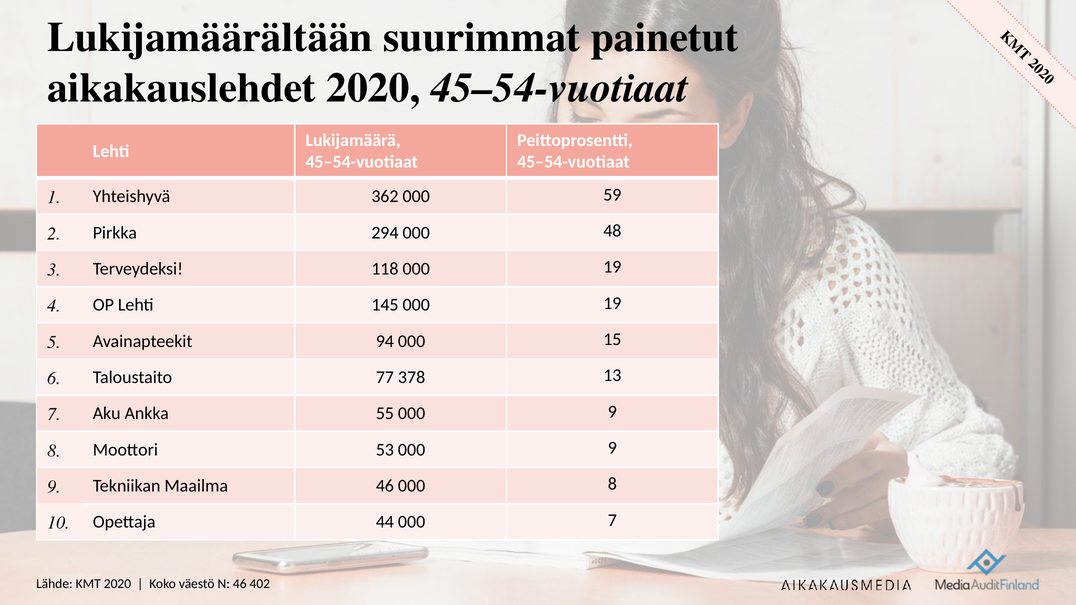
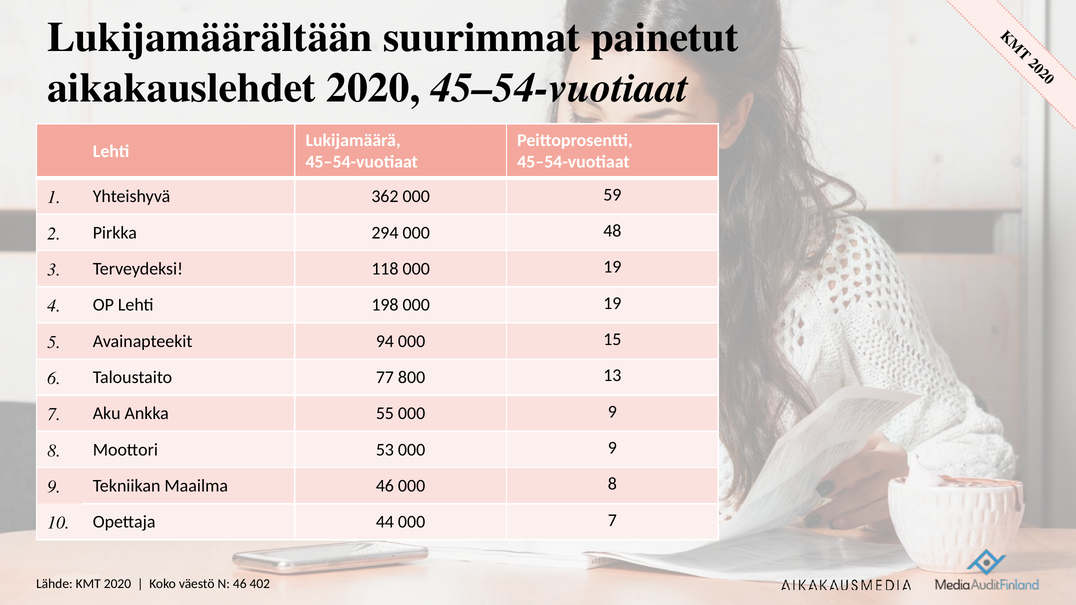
145: 145 -> 198 (385, 305)
378: 378 -> 800 (412, 377)
